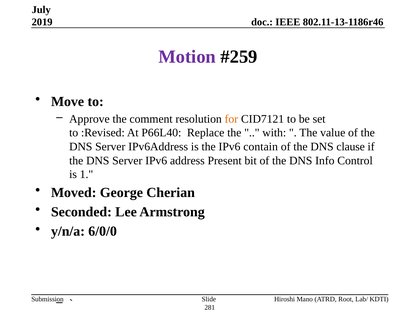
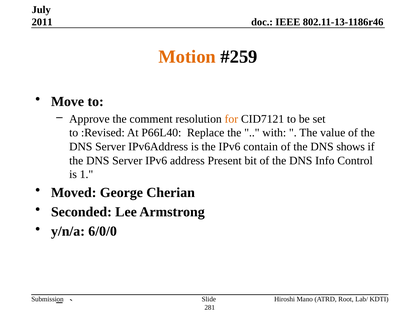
2019: 2019 -> 2011 (42, 22)
Motion colour: purple -> orange (187, 57)
clause: clause -> shows (351, 147)
